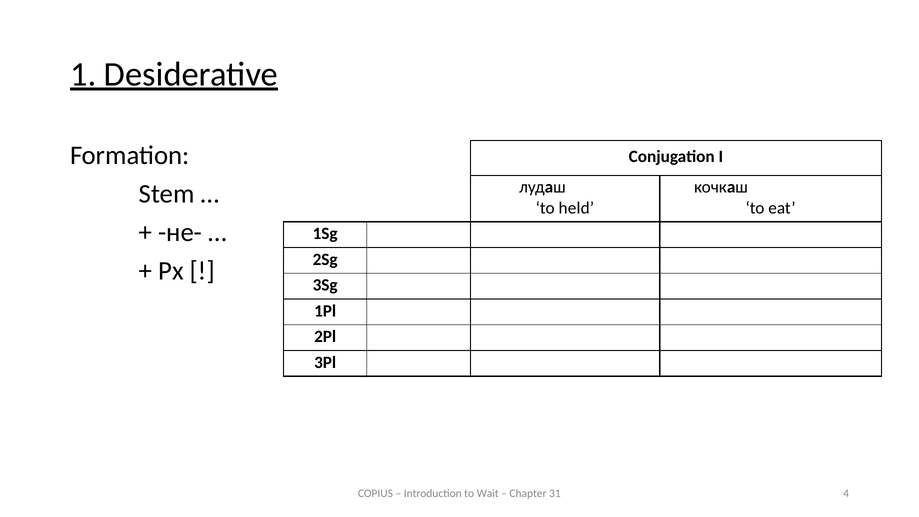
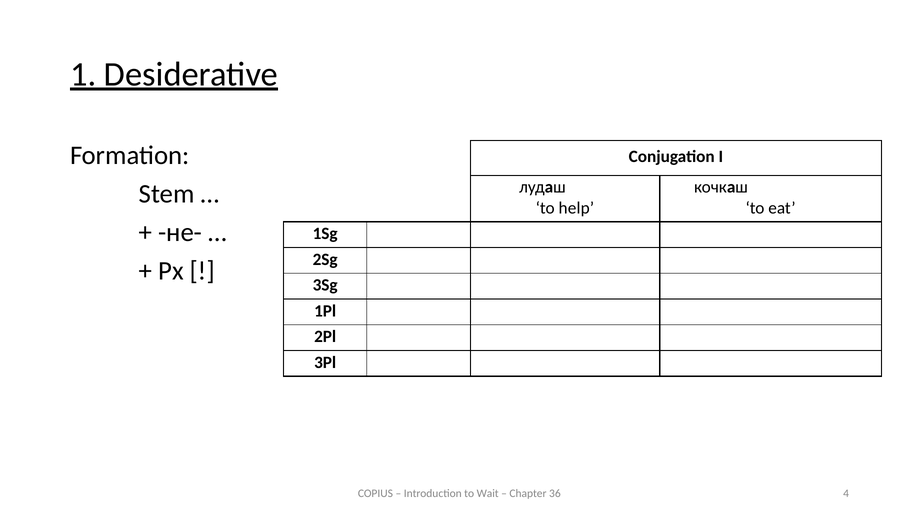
held: held -> help (576, 208)
31: 31 -> 36 (555, 494)
